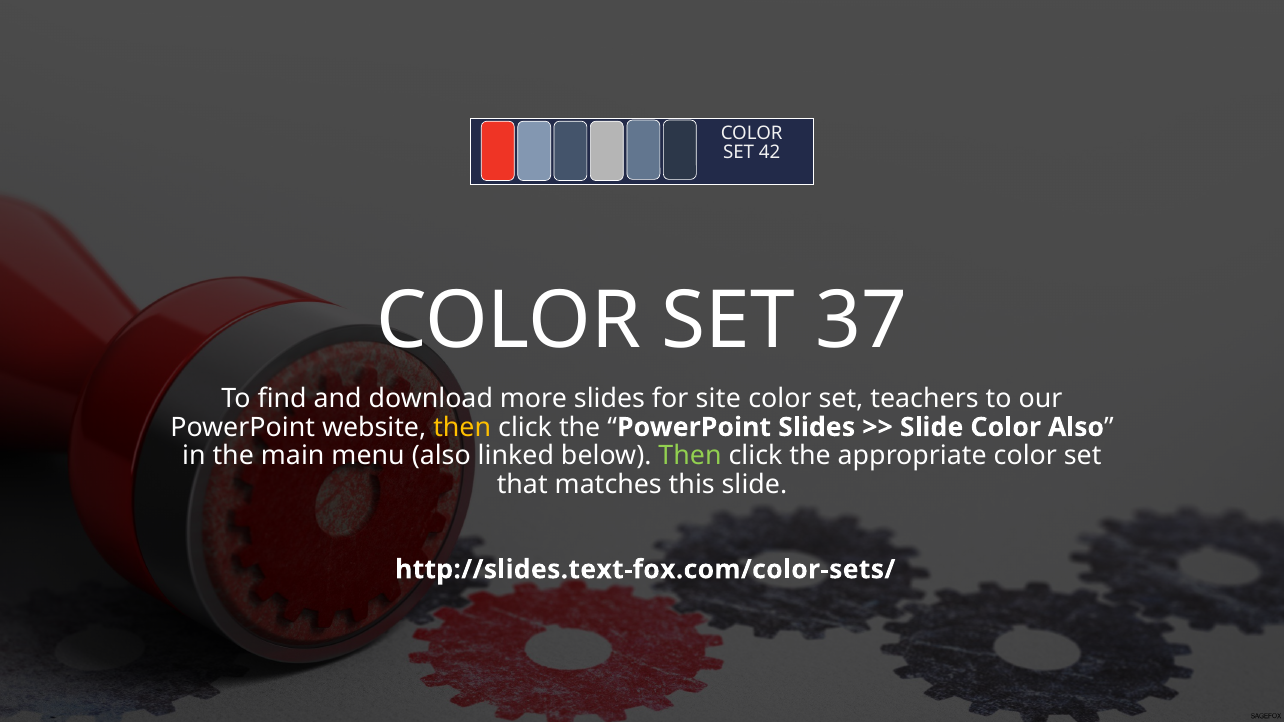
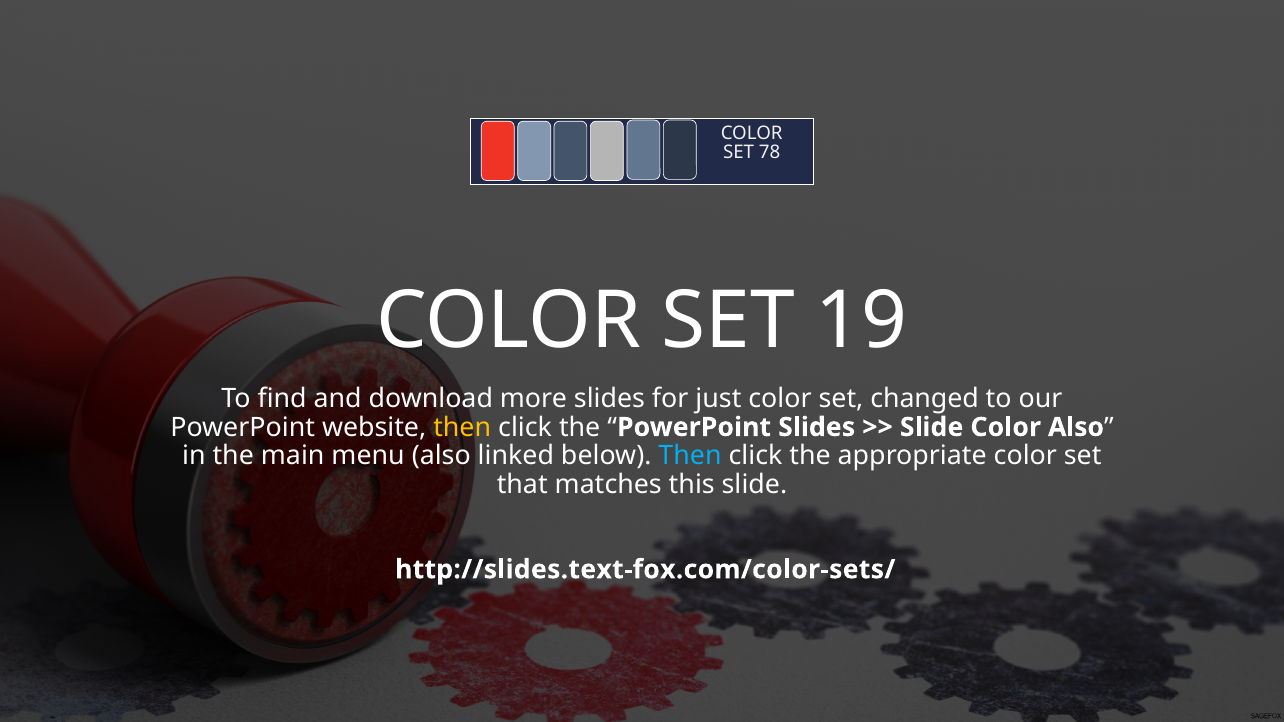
42: 42 -> 78 (770, 152)
37: 37 -> 19 (862, 321)
site: site -> just (718, 398)
teachers: teachers -> changed (925, 398)
Then colour: light green -> light blue (690, 456)
